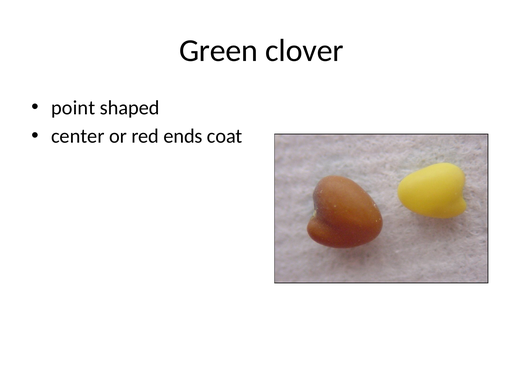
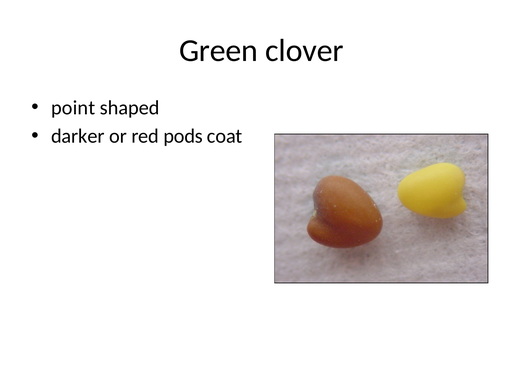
center: center -> darker (78, 136)
ends: ends -> pods (183, 136)
